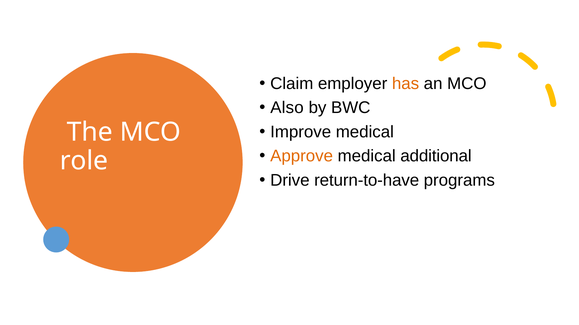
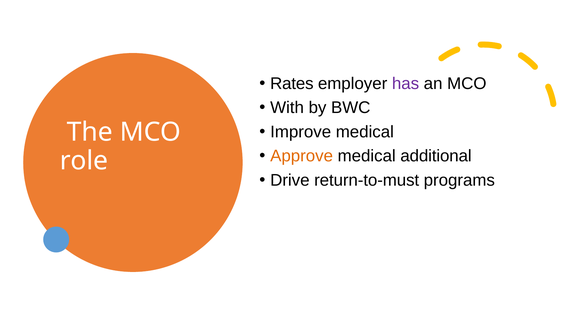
Claim: Claim -> Rates (292, 84)
has colour: orange -> purple (406, 84)
Also: Also -> With (287, 108)
return-to-have: return-to-have -> return-to-must (367, 181)
